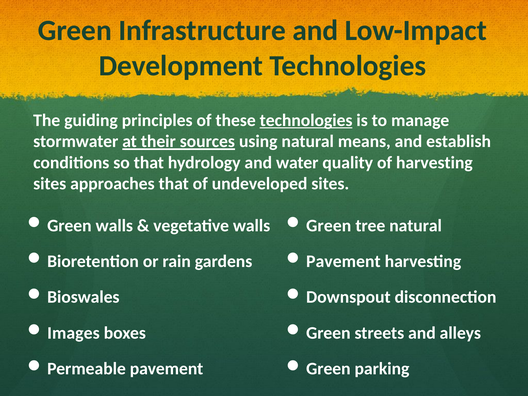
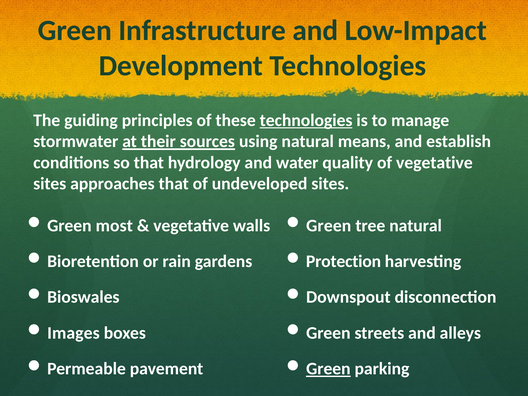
of harvesting: harvesting -> vegetative (434, 163)
Green walls: walls -> most (114, 226)
Pavement: Pavement -> Protection (344, 261)
Green underline: none -> present (328, 369)
